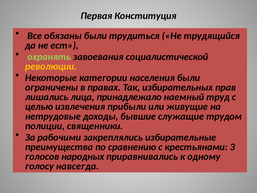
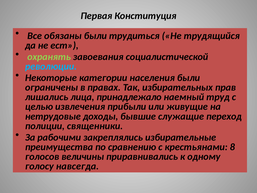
революции colour: yellow -> light blue (51, 66)
трудом: трудом -> переход (224, 116)
3: 3 -> 8 (232, 147)
народных: народных -> величины (83, 156)
